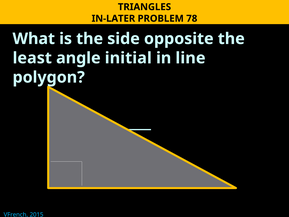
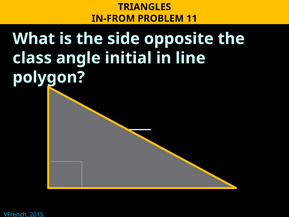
IN-LATER: IN-LATER -> IN-FROM (113, 18)
78: 78 -> 11 (192, 18)
least: least -> class (32, 58)
